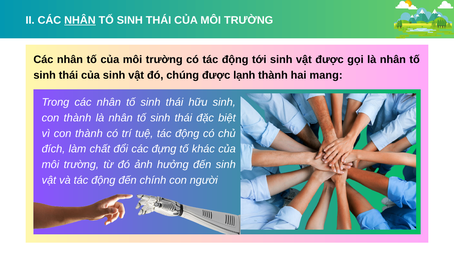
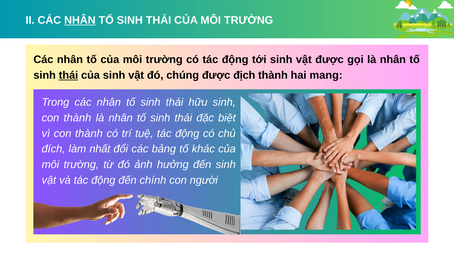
thái underline: none -> present (68, 75)
lạnh: lạnh -> địch (244, 75)
chất: chất -> nhất (100, 149)
đựng: đựng -> bảng (164, 149)
